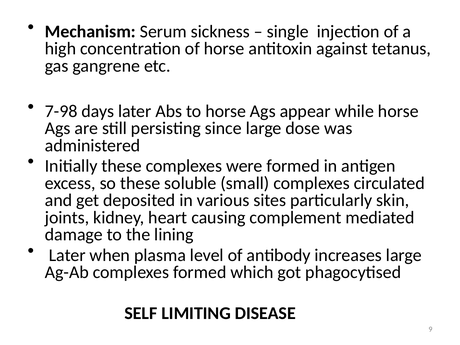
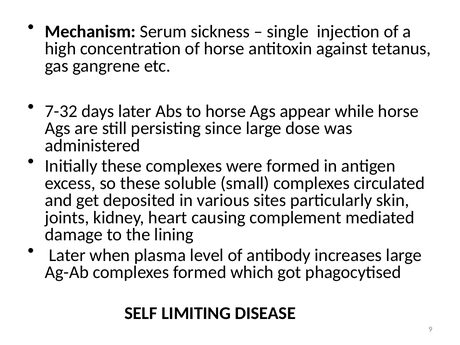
7-98: 7-98 -> 7-32 (61, 111)
